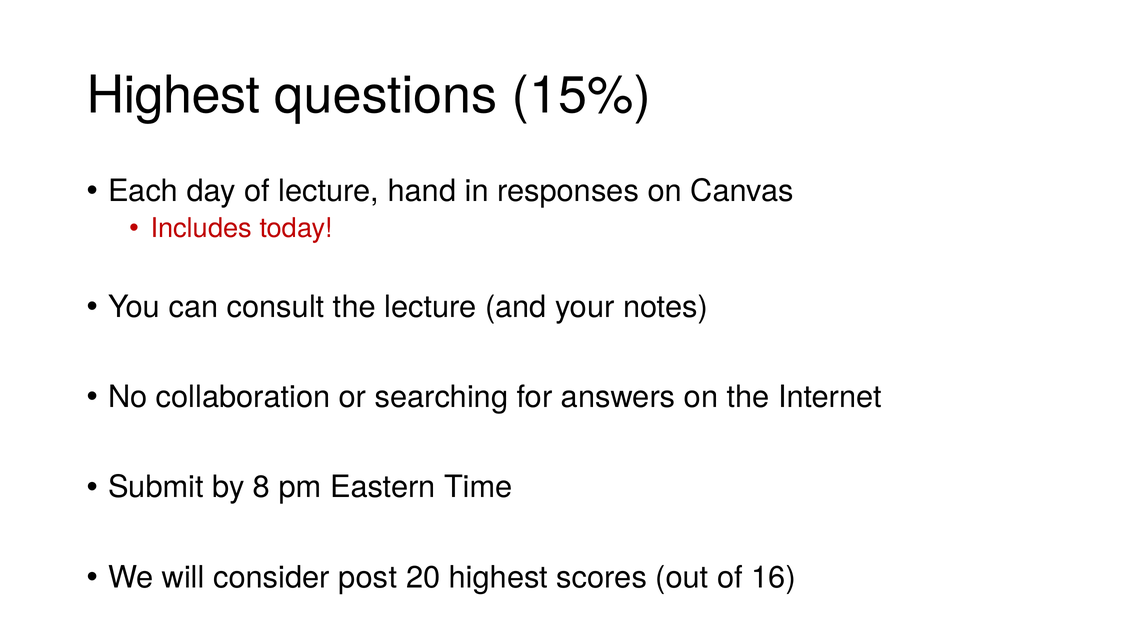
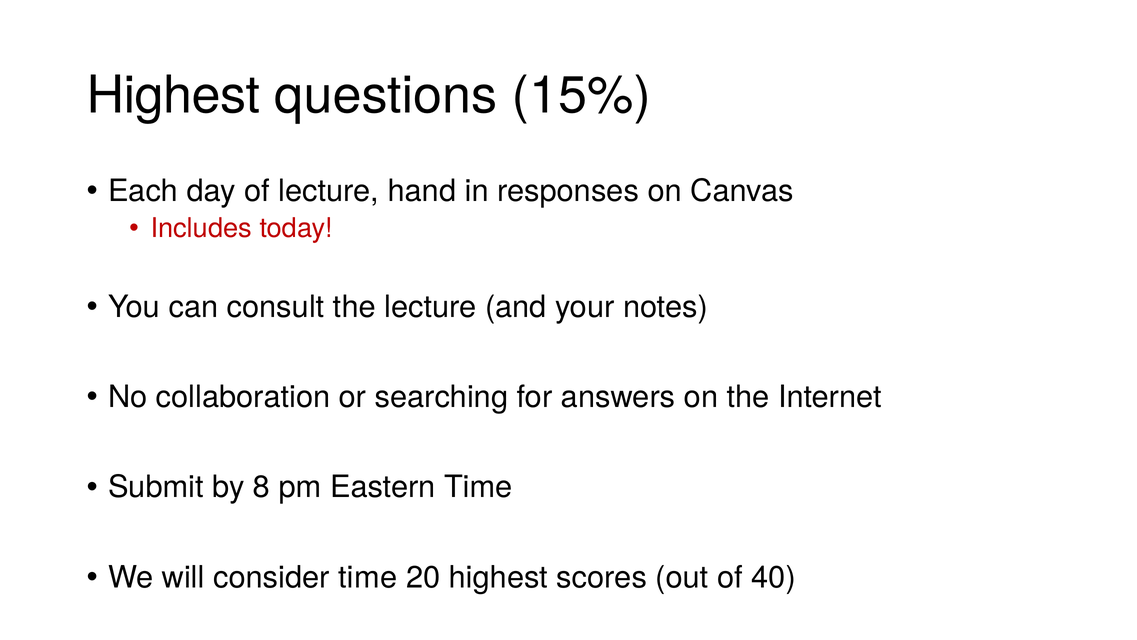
consider post: post -> time (368, 577)
16: 16 -> 40 (774, 577)
